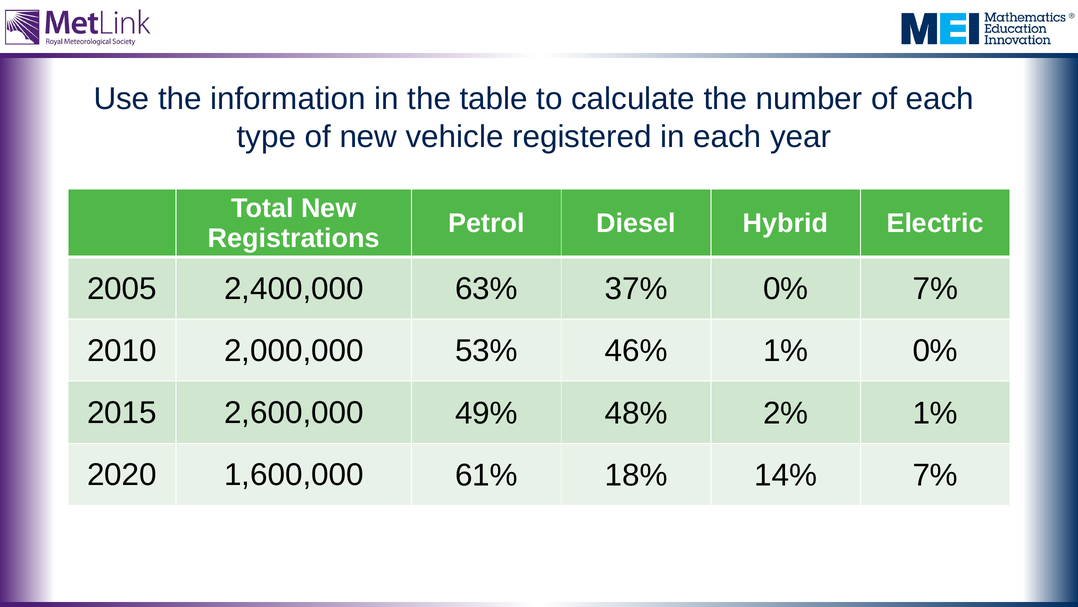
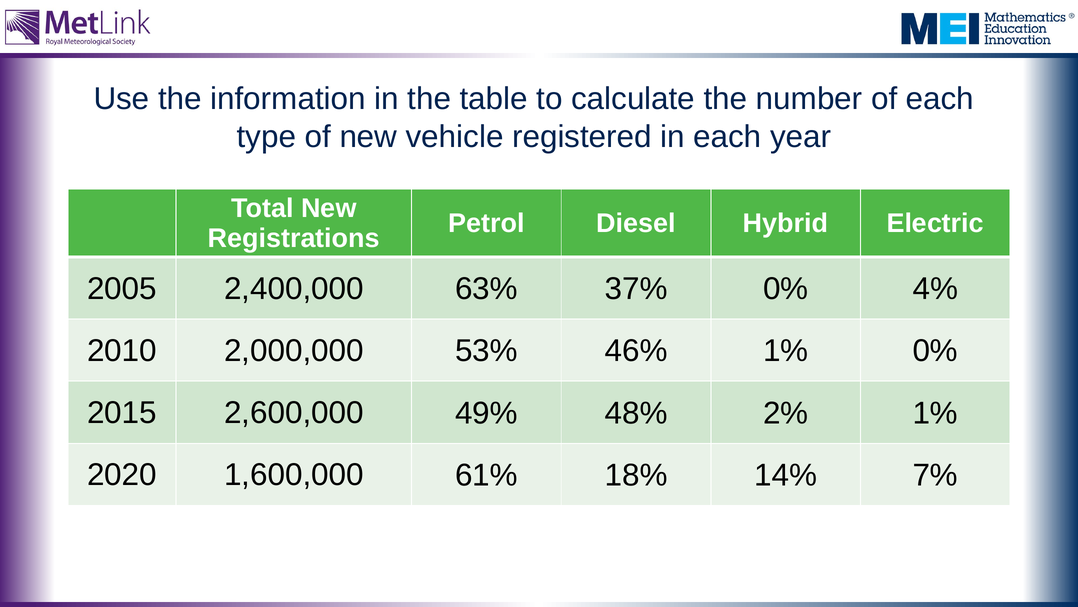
0% 7%: 7% -> 4% (935, 289)
